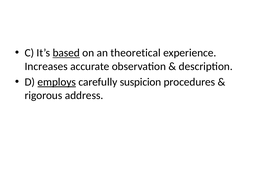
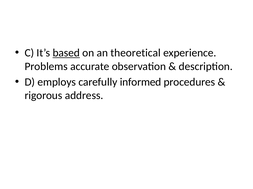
Increases: Increases -> Problems (46, 67)
employs underline: present -> none (57, 82)
suspicion: suspicion -> informed (141, 82)
